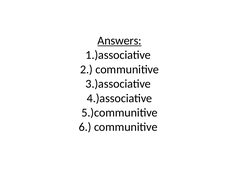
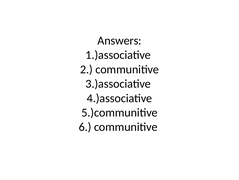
Answers underline: present -> none (119, 40)
